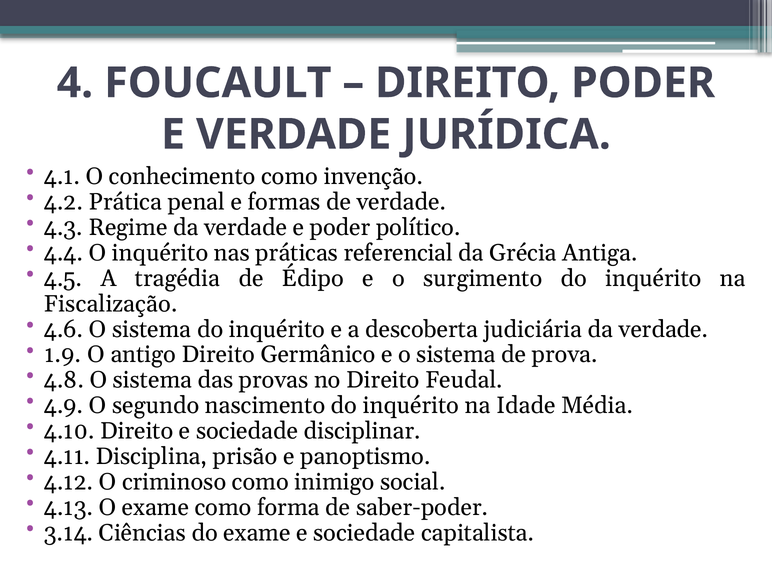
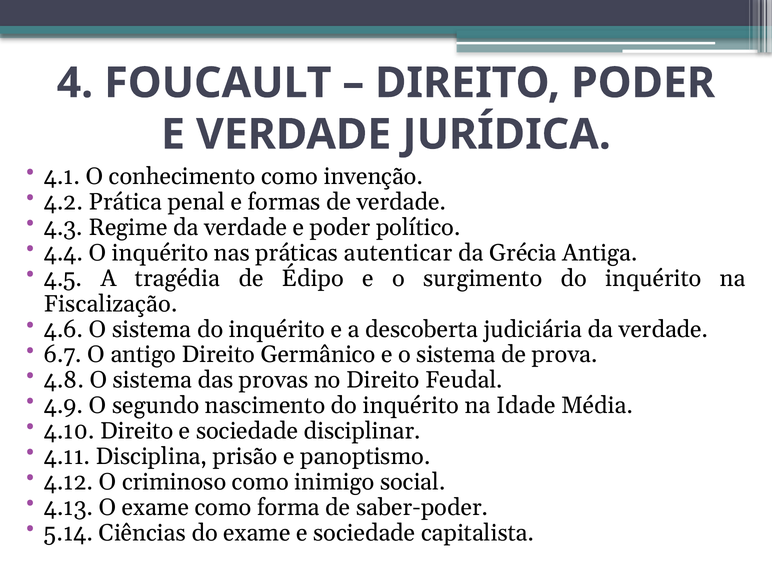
referencial: referencial -> autenticar (398, 253)
1.9: 1.9 -> 6.7 (63, 355)
3.14: 3.14 -> 5.14 (69, 533)
